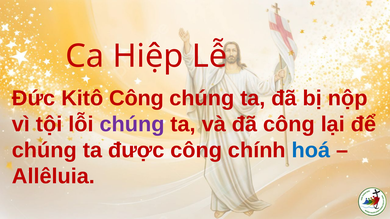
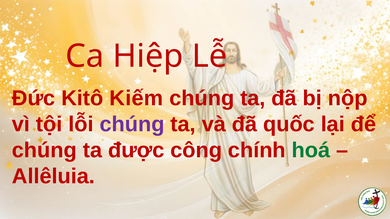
Kitô Công: Công -> Kiếm (136, 98)
đã công: công -> quốc (289, 124)
hoá colour: blue -> green (311, 150)
